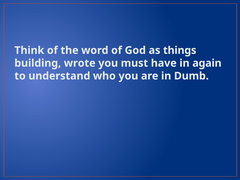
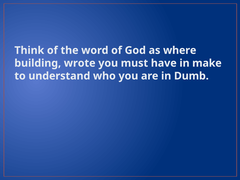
things: things -> where (180, 50)
again: again -> make (207, 63)
